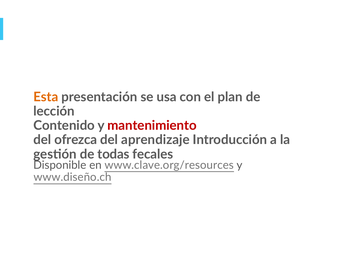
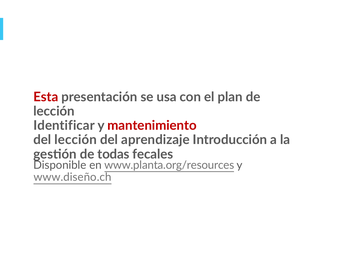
Esta colour: orange -> red (46, 97)
Contenido: Contenido -> Identificar (64, 126)
del ofrezca: ofrezca -> lección (76, 140)
www.clave.org/resources: www.clave.org/resources -> www.planta.org/resources (169, 165)
